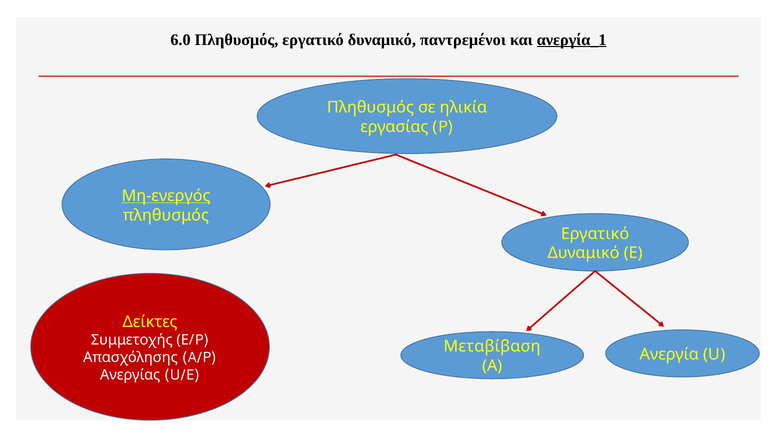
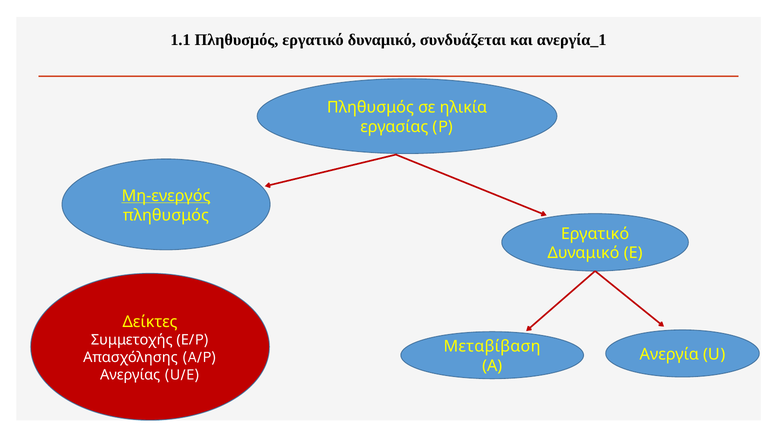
6.0: 6.0 -> 1.1 (181, 40)
παντρεμένοι: παντρεμένοι -> συνδυάζεται (463, 40)
ανεργία_1 underline: present -> none (572, 40)
